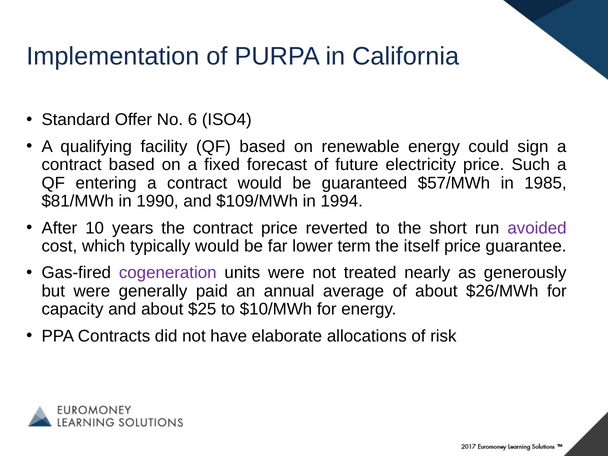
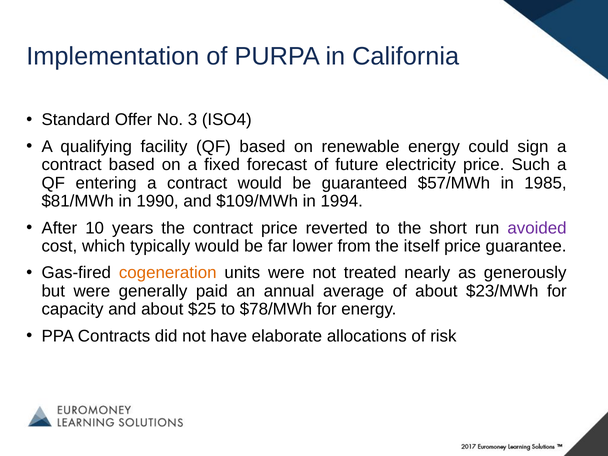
6: 6 -> 3 (193, 120)
term: term -> from (354, 246)
cogeneration colour: purple -> orange (168, 273)
$26/MWh: $26/MWh -> $23/MWh (502, 291)
$10/MWh: $10/MWh -> $78/MWh (276, 309)
